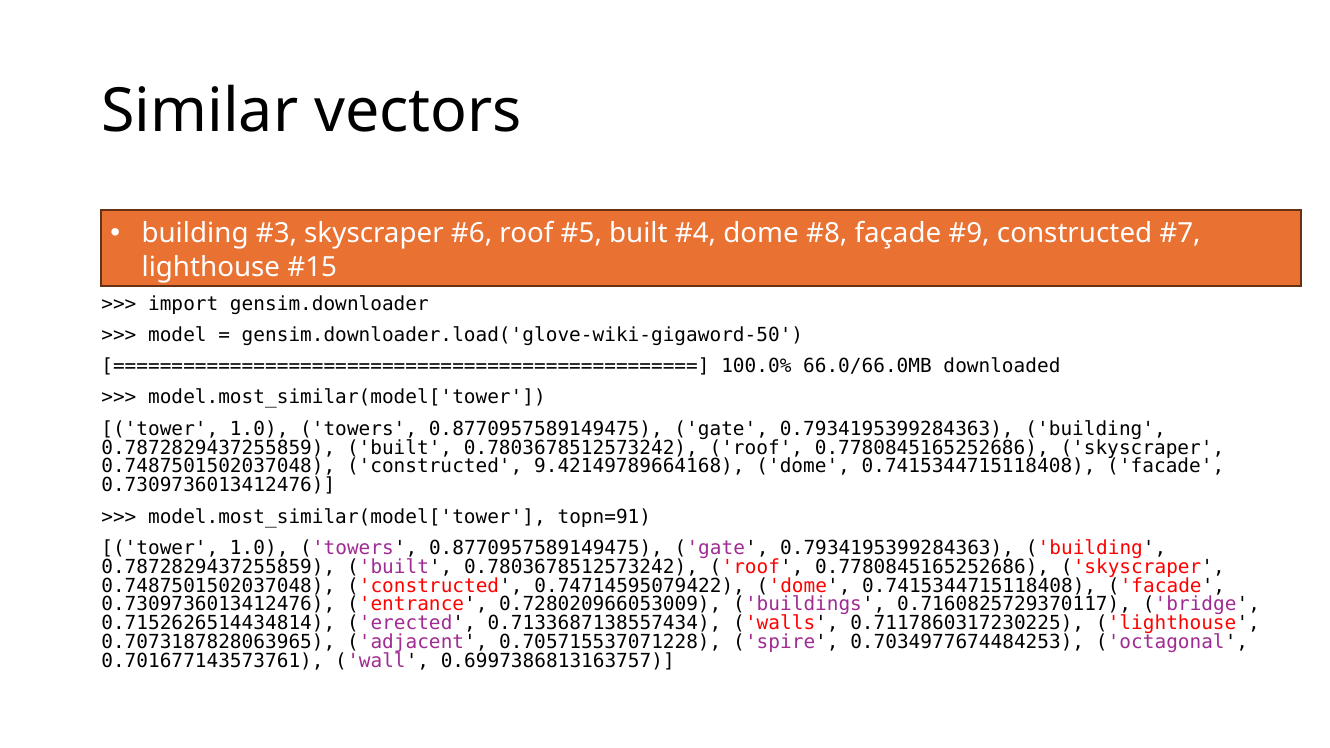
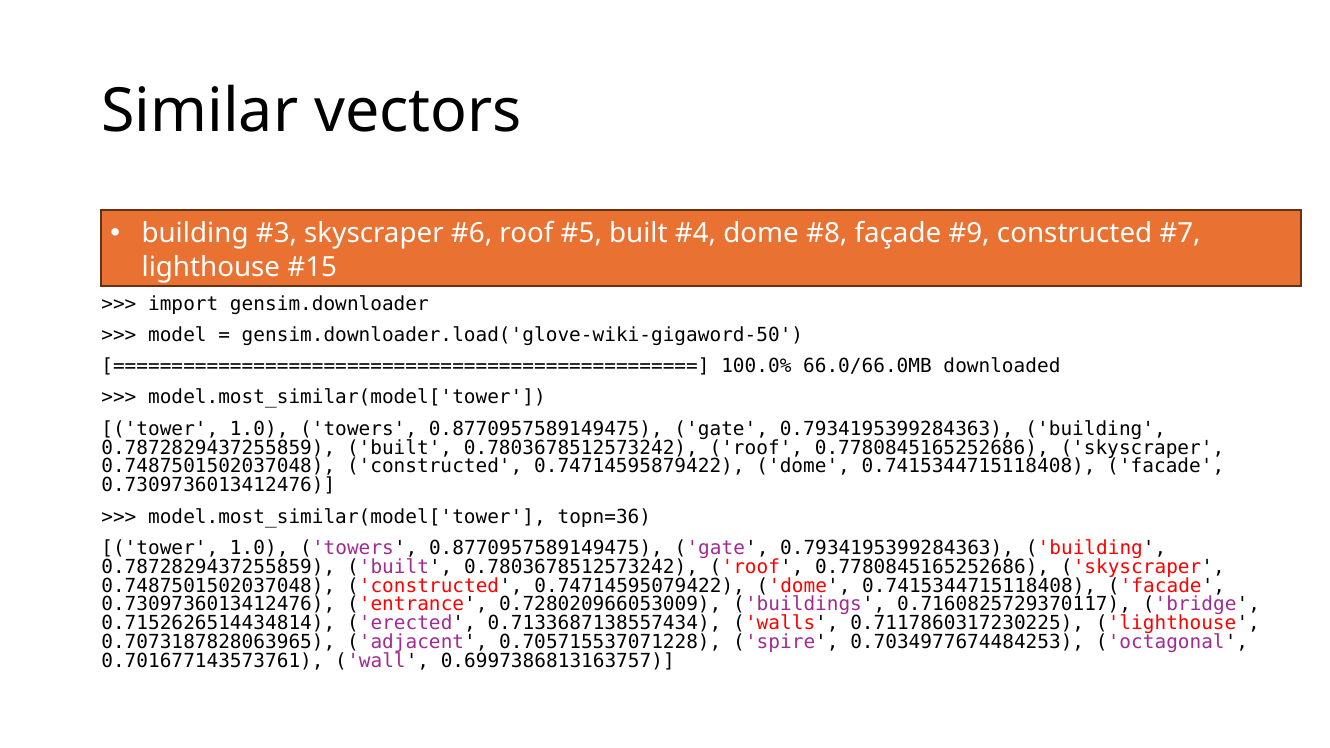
9.42149789664168: 9.42149789664168 -> 0.74714595879422 (639, 467)
topn=91: topn=91 -> topn=36 (604, 517)
